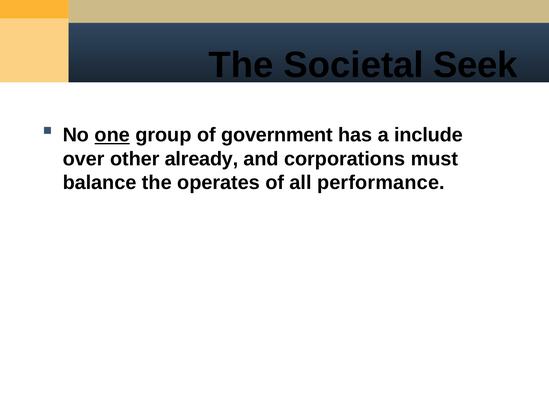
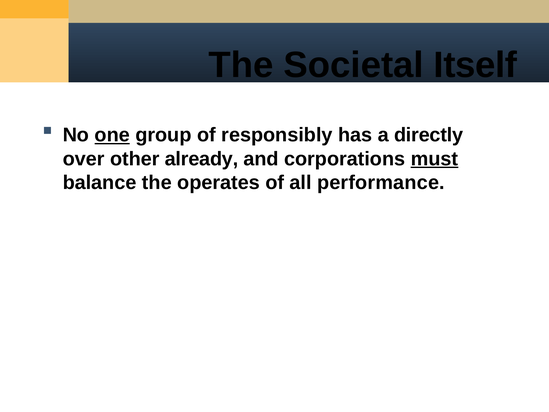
Seek: Seek -> Itself (475, 65)
government: government -> responsibly (277, 135)
include: include -> directly (429, 135)
must underline: none -> present (435, 159)
